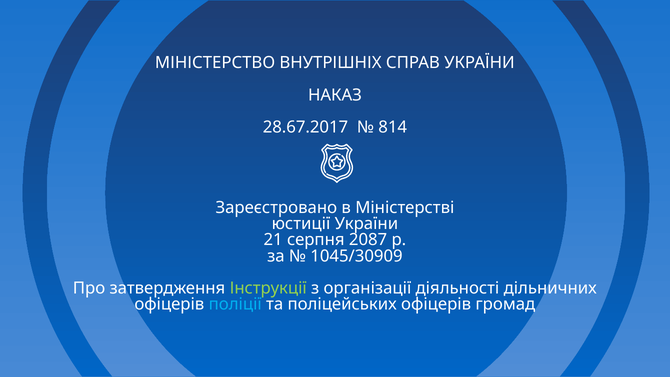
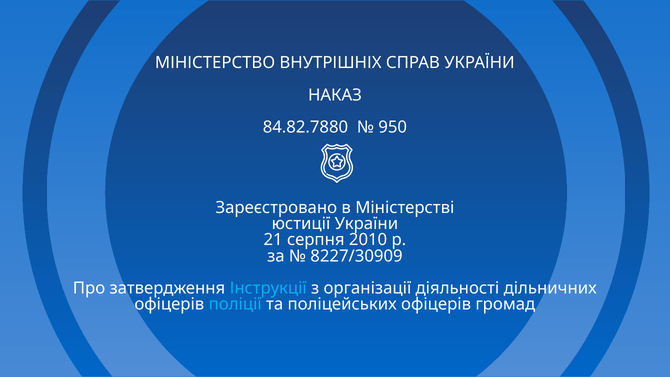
28.67.2017: 28.67.2017 -> 84.82.7880 (305, 127)
814: 814 -> 950 (393, 127)
2087: 2087 -> 2010 (368, 240)
1045/30909: 1045/30909 -> 8227/30909 (357, 256)
Інструкції colour: light green -> light blue (268, 288)
